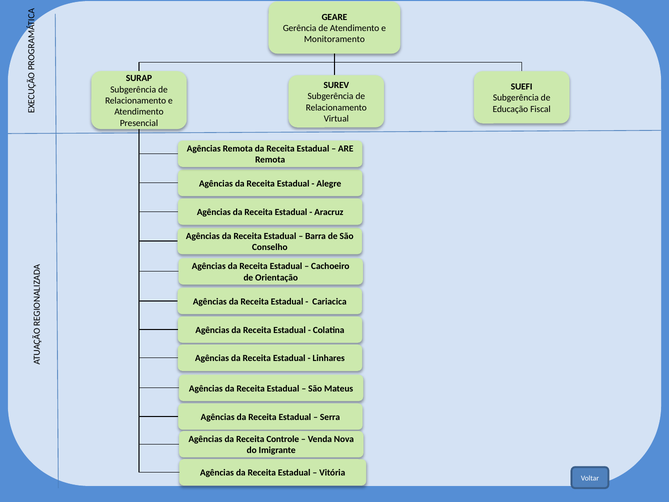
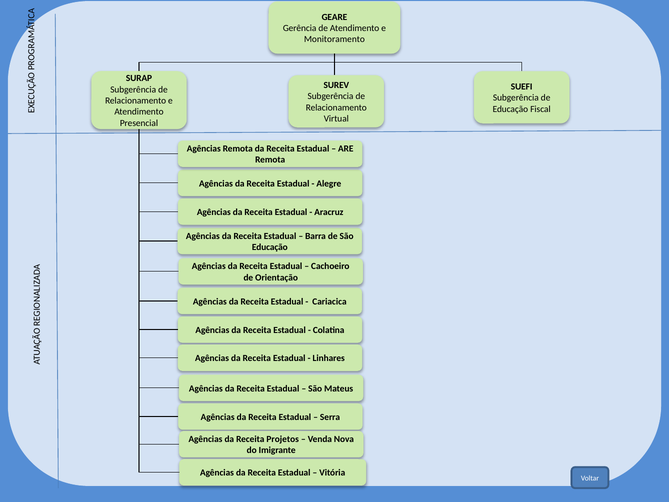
Conselho: Conselho -> Educação (270, 247)
Controle: Controle -> Projetos (283, 439)
